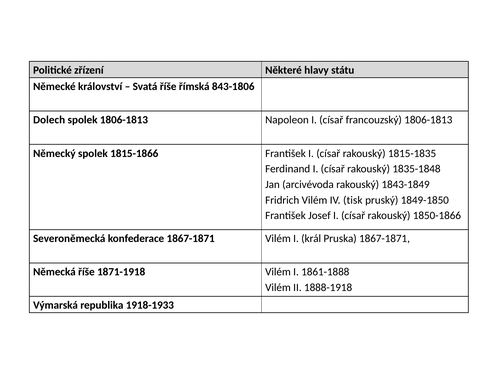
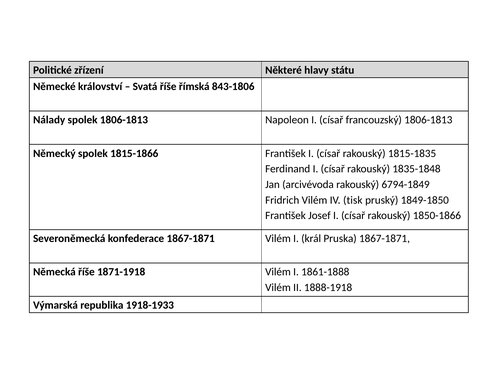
Dolech: Dolech -> Nálady (49, 120)
1843-1849: 1843-1849 -> 6794-1849 (406, 184)
